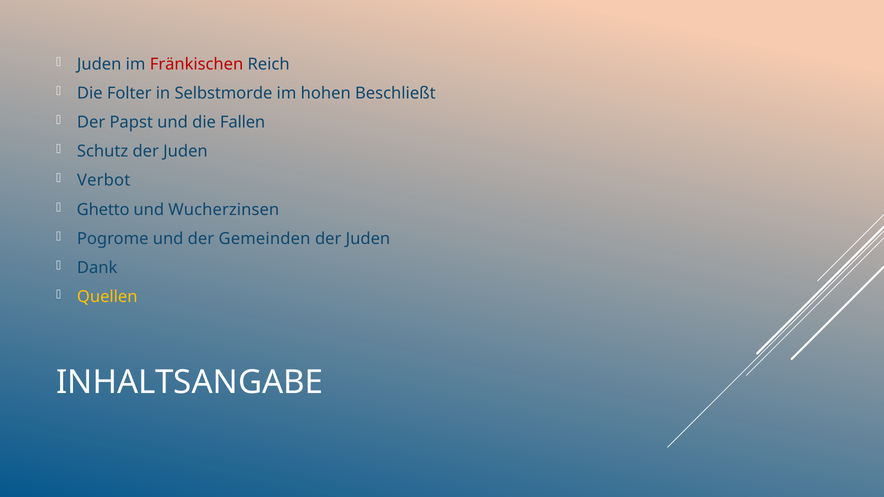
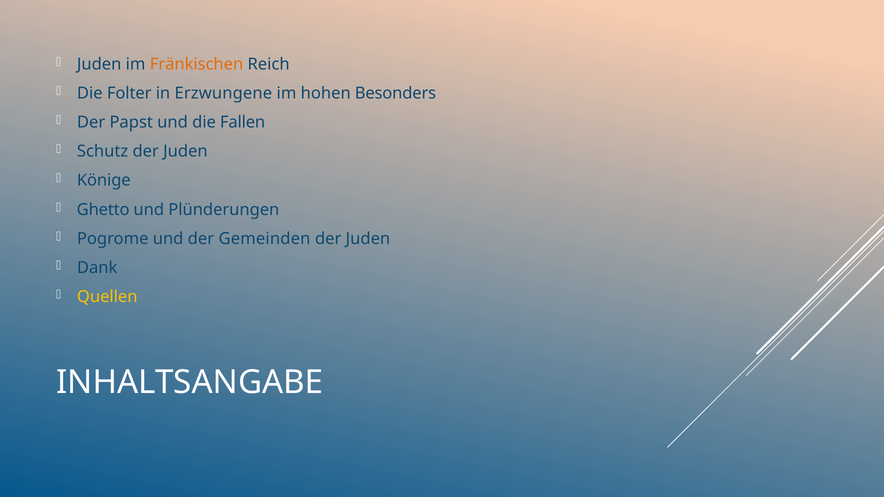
Fränkischen colour: red -> orange (197, 64)
Selbstmorde: Selbstmorde -> Erzwungene (223, 93)
Beschließt: Beschließt -> Besonders (395, 93)
Verbot: Verbot -> Könige (104, 181)
Wucherzinsen: Wucherzinsen -> Plünderungen (224, 210)
